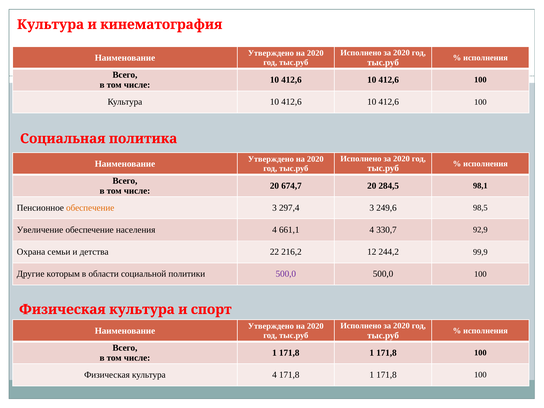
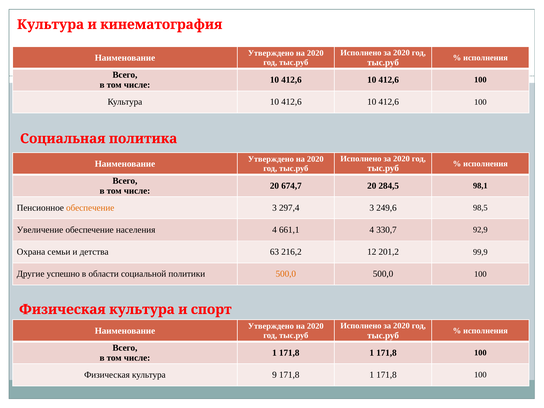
22: 22 -> 63 (274, 252)
244,2: 244,2 -> 201,2 (389, 252)
которым: которым -> успешно (63, 274)
500,0 colour: purple -> orange (286, 274)
культура 4: 4 -> 9 (275, 375)
